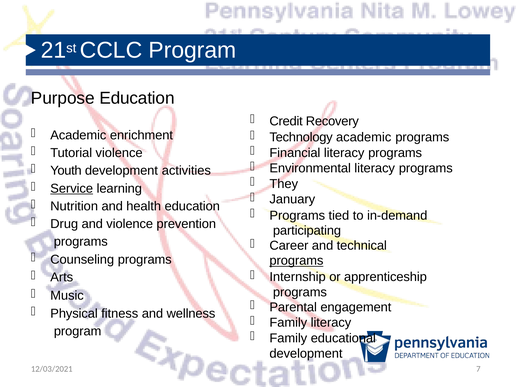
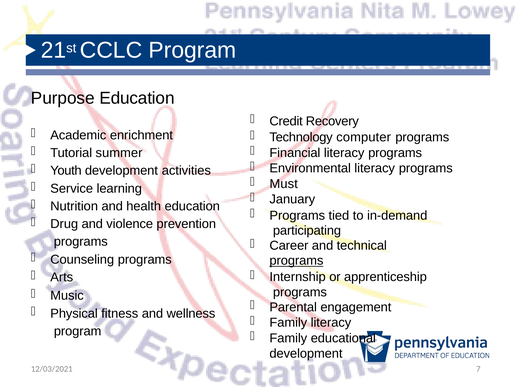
Technology academic: academic -> computer (364, 137)
Tutorial violence: violence -> summer (119, 153)
They: They -> Must (284, 184)
Service underline: present -> none (72, 189)
